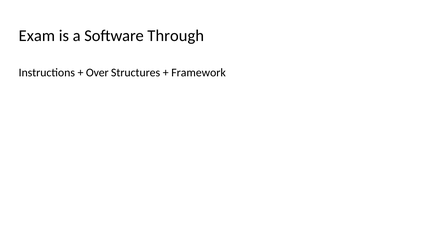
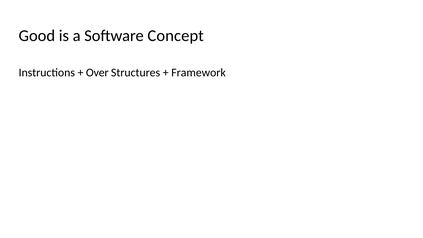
Exam: Exam -> Good (37, 36)
Through: Through -> Concept (176, 36)
